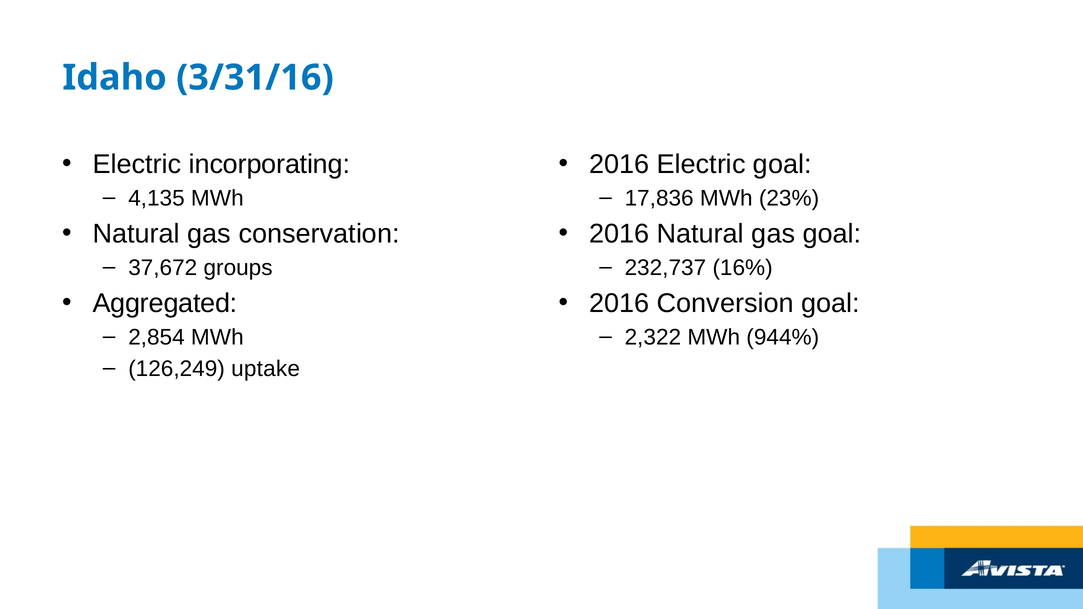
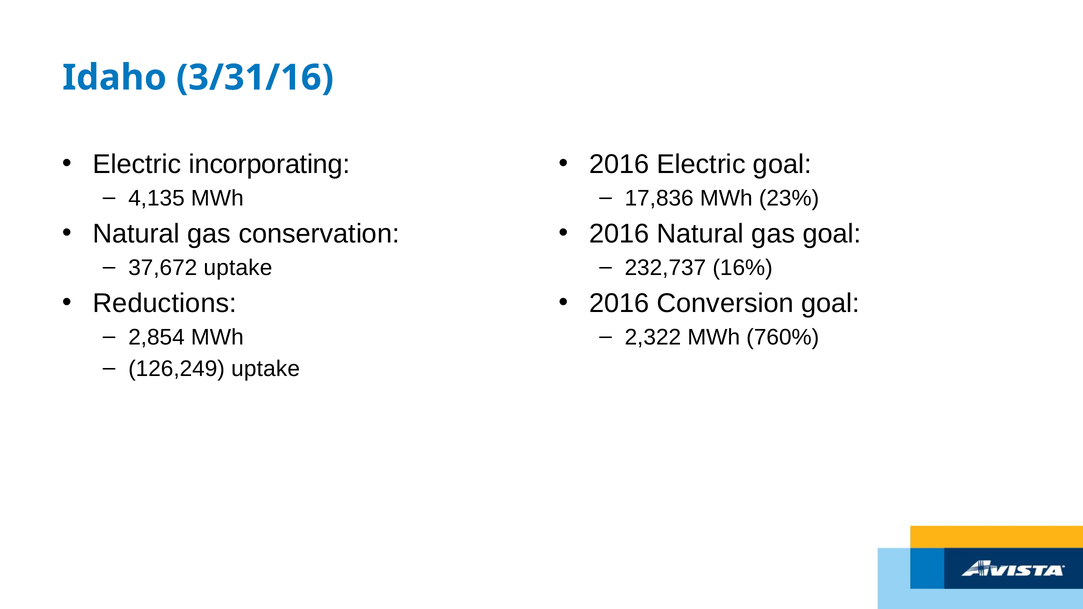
37,672 groups: groups -> uptake (238, 268)
Aggregated: Aggregated -> Reductions (165, 303)
944%: 944% -> 760% (783, 337)
